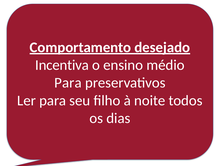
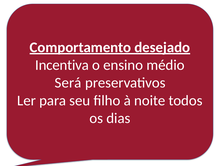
Para: Para -> Será (68, 83)
